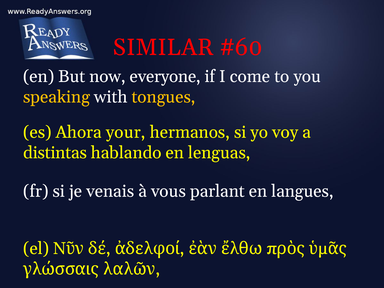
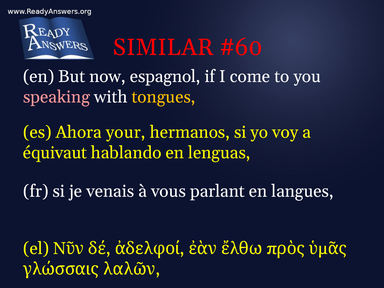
everyone: everyone -> espagnol (165, 76)
speaking colour: yellow -> pink (57, 97)
distintas: distintas -> équivaut (55, 153)
